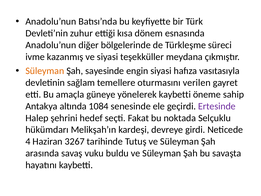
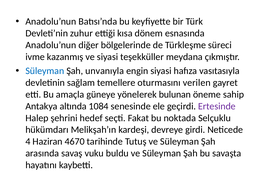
Süleyman colour: orange -> blue (45, 71)
sayesinde: sayesinde -> unvanıyla (105, 71)
yönelerek kaybetti: kaybetti -> bulunan (175, 94)
3267: 3267 -> 4670 (75, 141)
